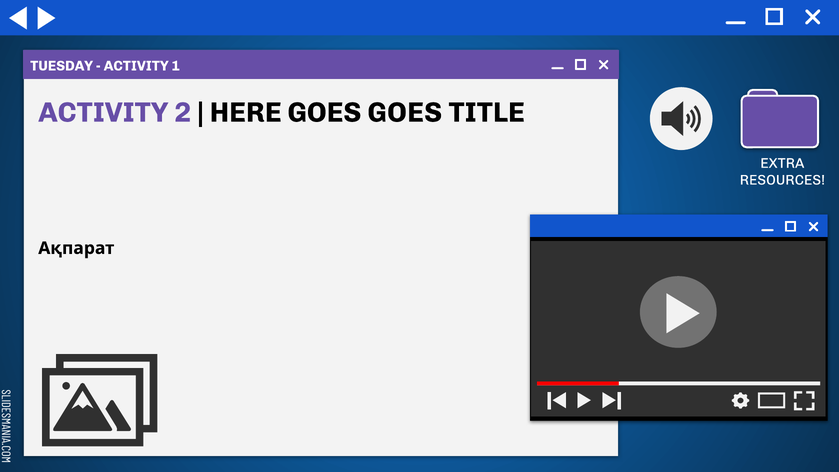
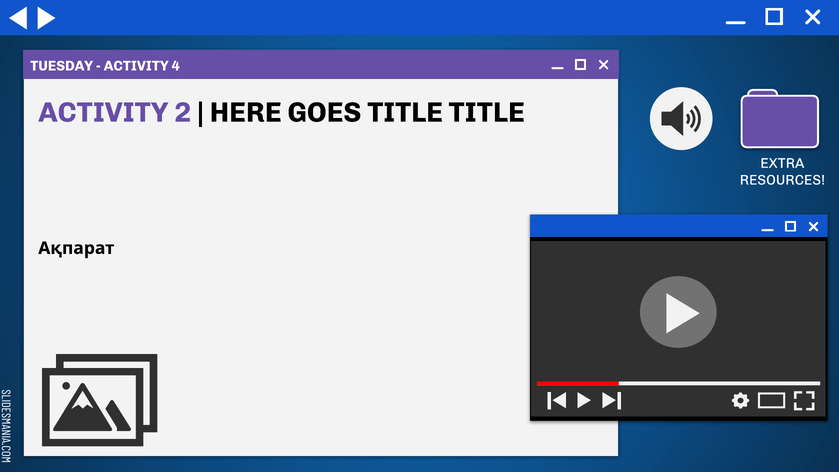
1: 1 -> 4 (176, 66)
GOES GOES: GOES -> TITLE (405, 112)
